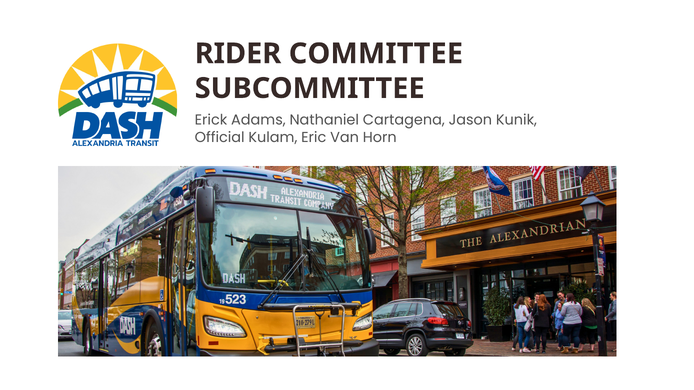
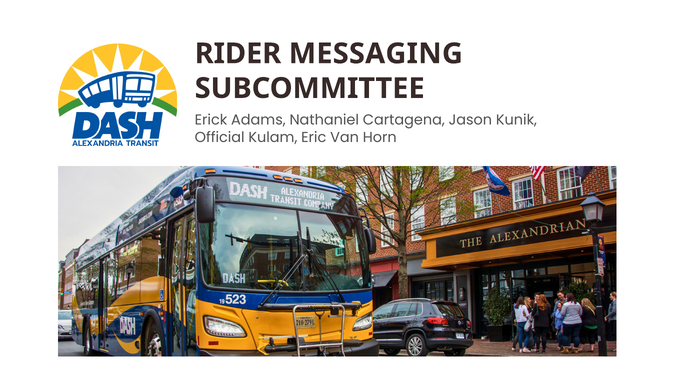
COMMITTEE: COMMITTEE -> MESSAGING (376, 54)
